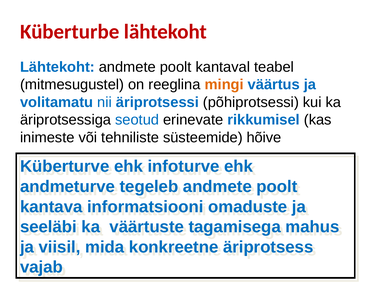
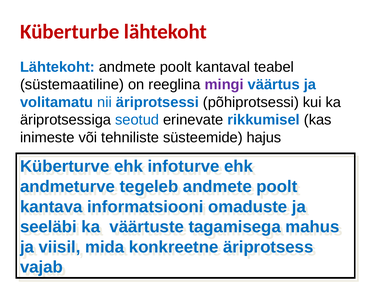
mitmesugustel: mitmesugustel -> süstemaatiline (72, 85)
mingi colour: orange -> purple (224, 85)
hõive: hõive -> hajus (264, 137)
